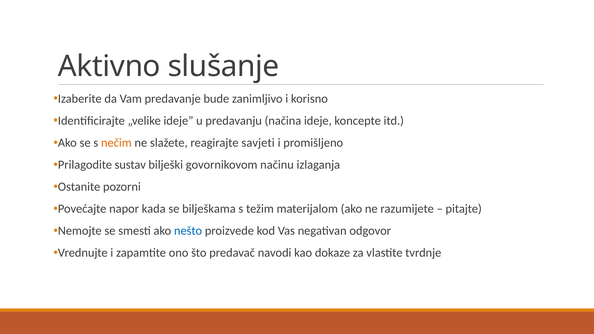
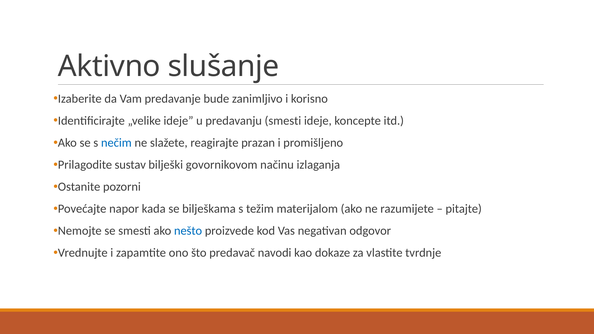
predavanju načina: načina -> smesti (283, 121)
nečim colour: orange -> blue (116, 143)
savjeti: savjeti -> prazan (258, 143)
